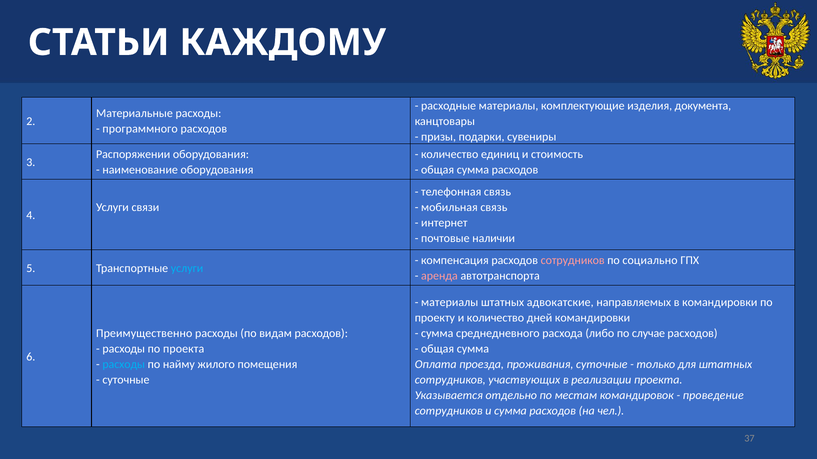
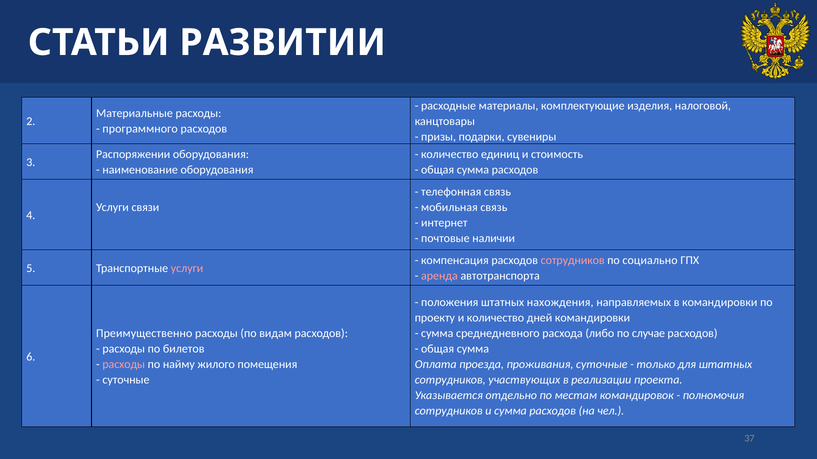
КАЖДОМУ: КАЖДОМУ -> РАЗВИТИИ (283, 43)
документа: документа -> налоговой (703, 106)
услуги colour: light blue -> pink (187, 269)
материалы: материалы -> положения (450, 303)
адвокатские: адвокатские -> нахождения (560, 303)
по проекта: проекта -> билетов (184, 349)
расходы colour: light blue -> pink (124, 365)
проведение: проведение -> полномочия (713, 396)
